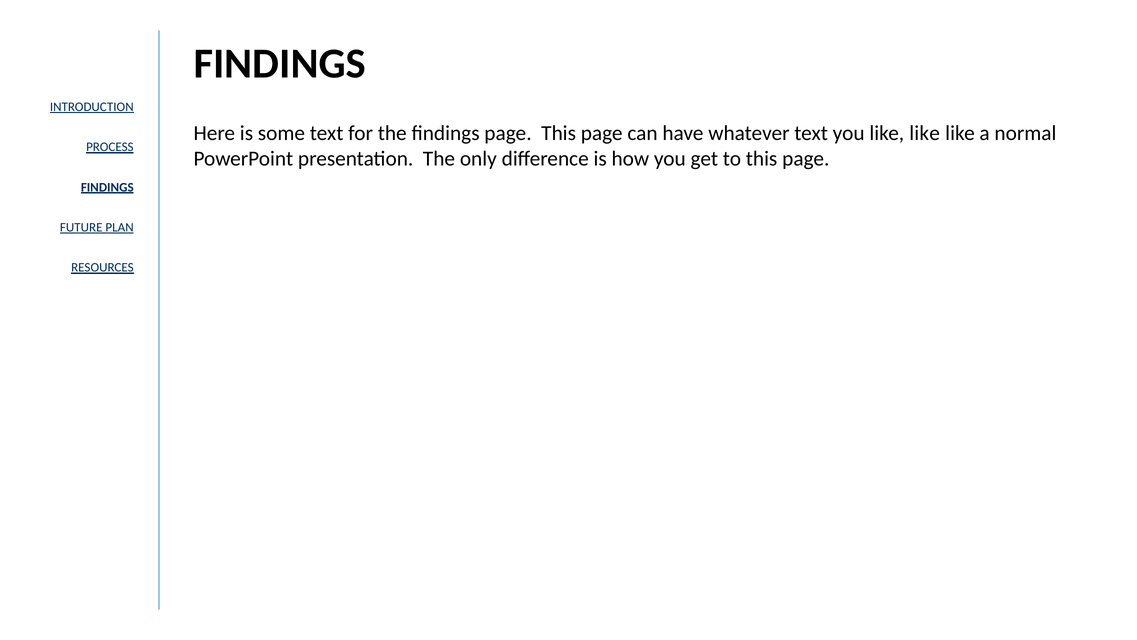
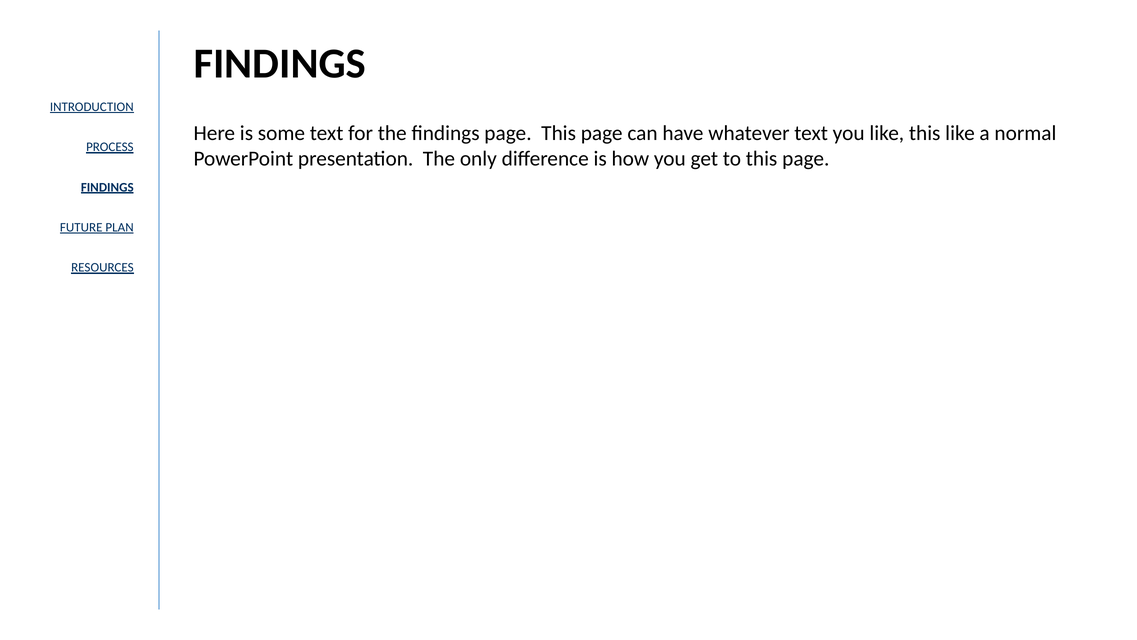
you like like: like -> this (925, 133)
